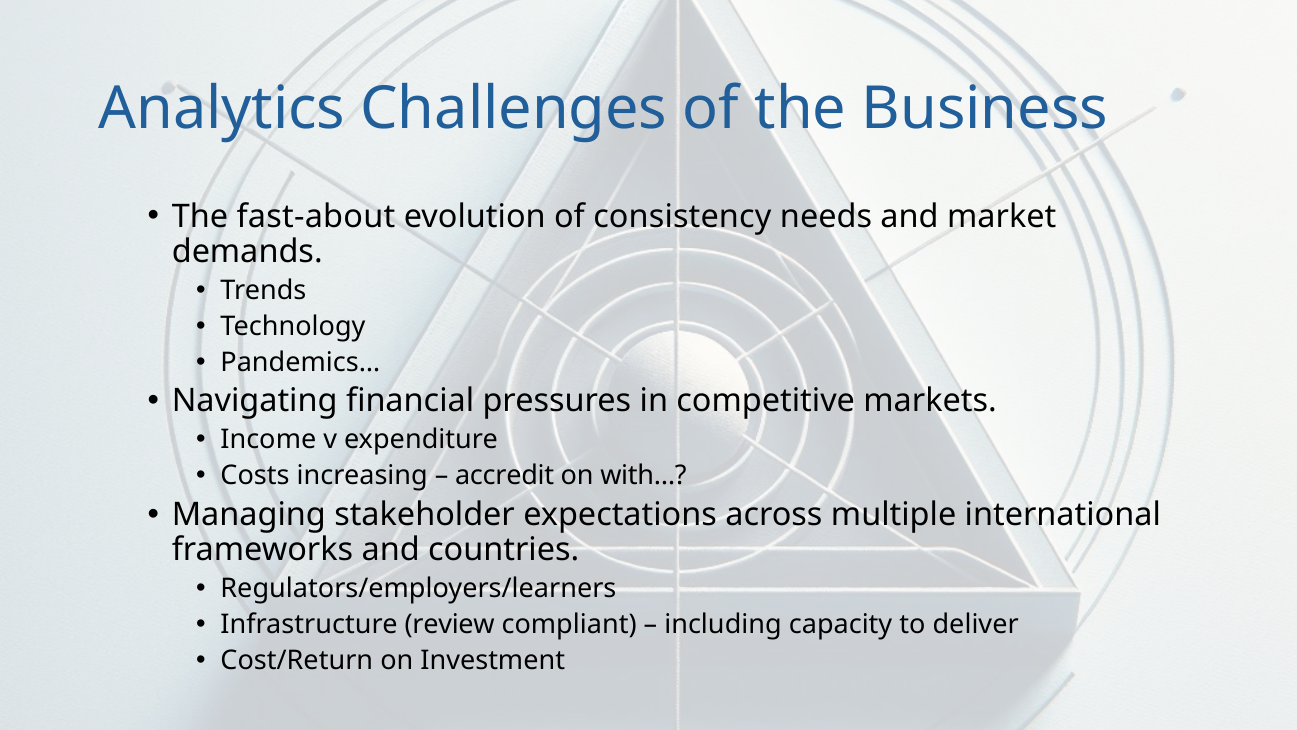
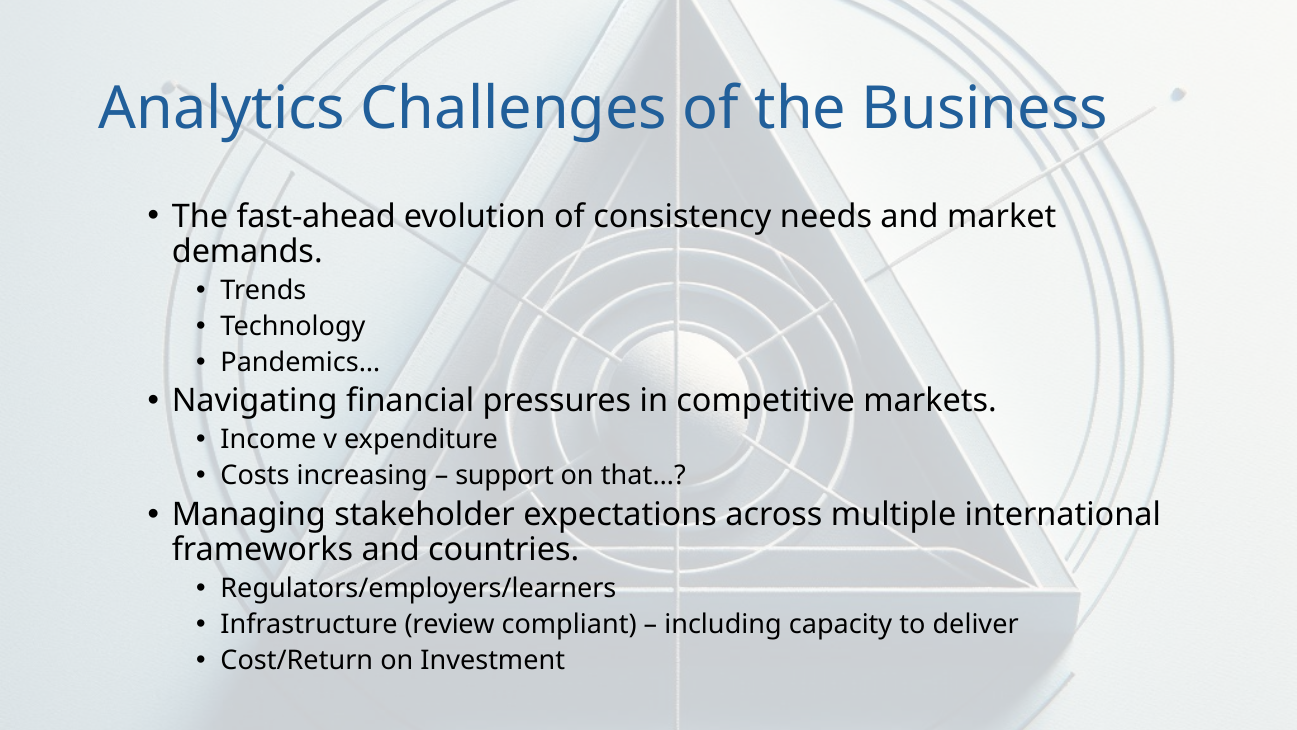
fast-about: fast-about -> fast-ahead (316, 216)
accredit: accredit -> support (505, 476)
with…: with… -> that… (643, 476)
